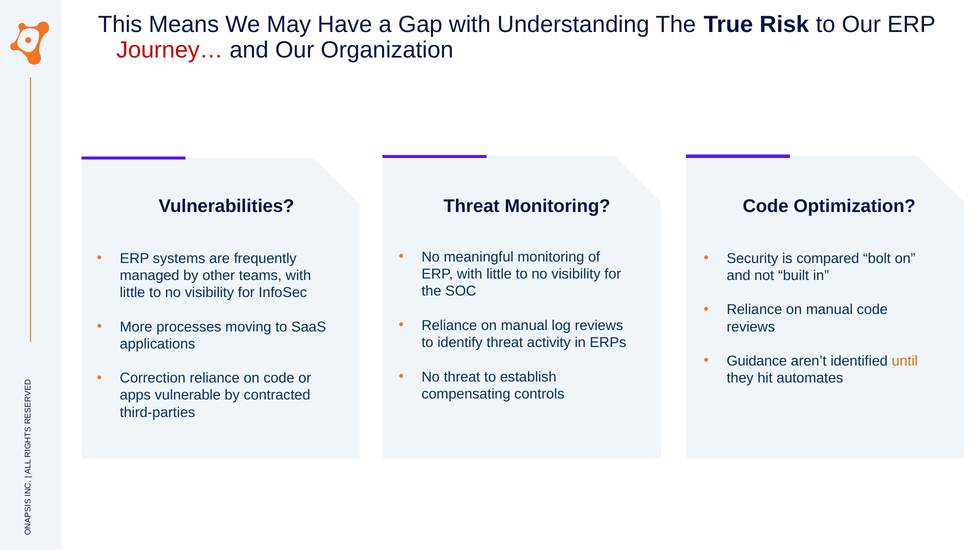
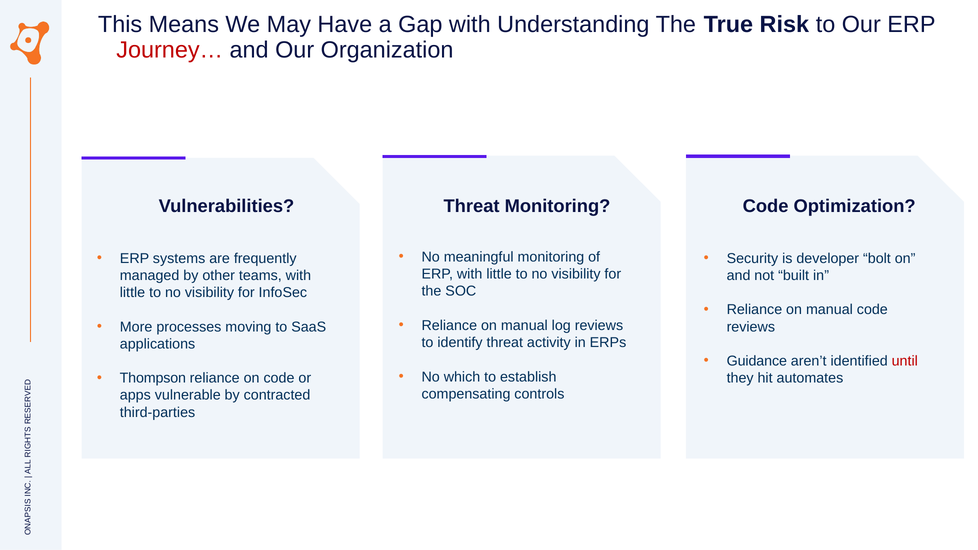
compared: compared -> developer (828, 258)
until colour: orange -> red (905, 361)
No threat: threat -> which (462, 377)
Correction: Correction -> Thompson (153, 378)
